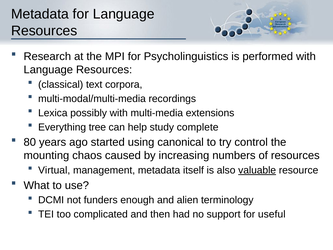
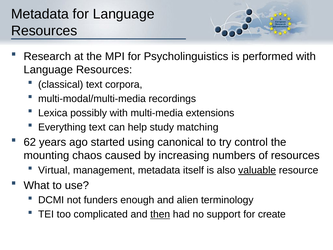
Everything tree: tree -> text (97, 127)
complete: complete -> matching (198, 127)
80: 80 -> 62 (30, 142)
then underline: none -> present (160, 214)
useful: useful -> create (272, 214)
